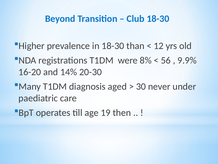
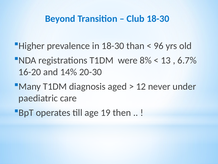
12: 12 -> 96 (159, 46)
56: 56 -> 13 (166, 60)
9.9%: 9.9% -> 6.7% (187, 60)
30: 30 -> 12 (141, 86)
